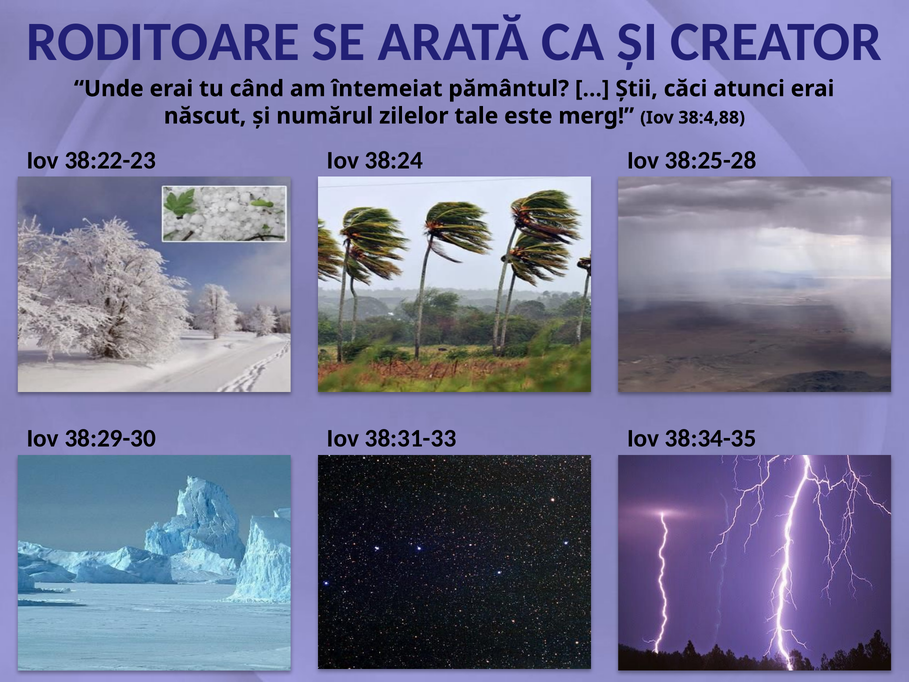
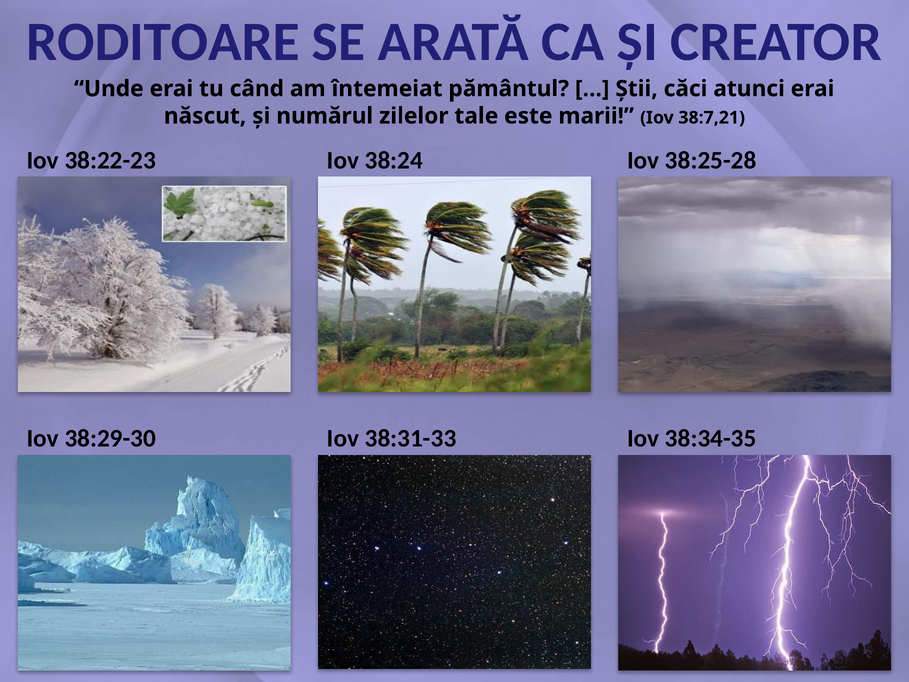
merg: merg -> marii (596, 116)
38:4,88: 38:4,88 -> 38:7,21 (712, 118)
